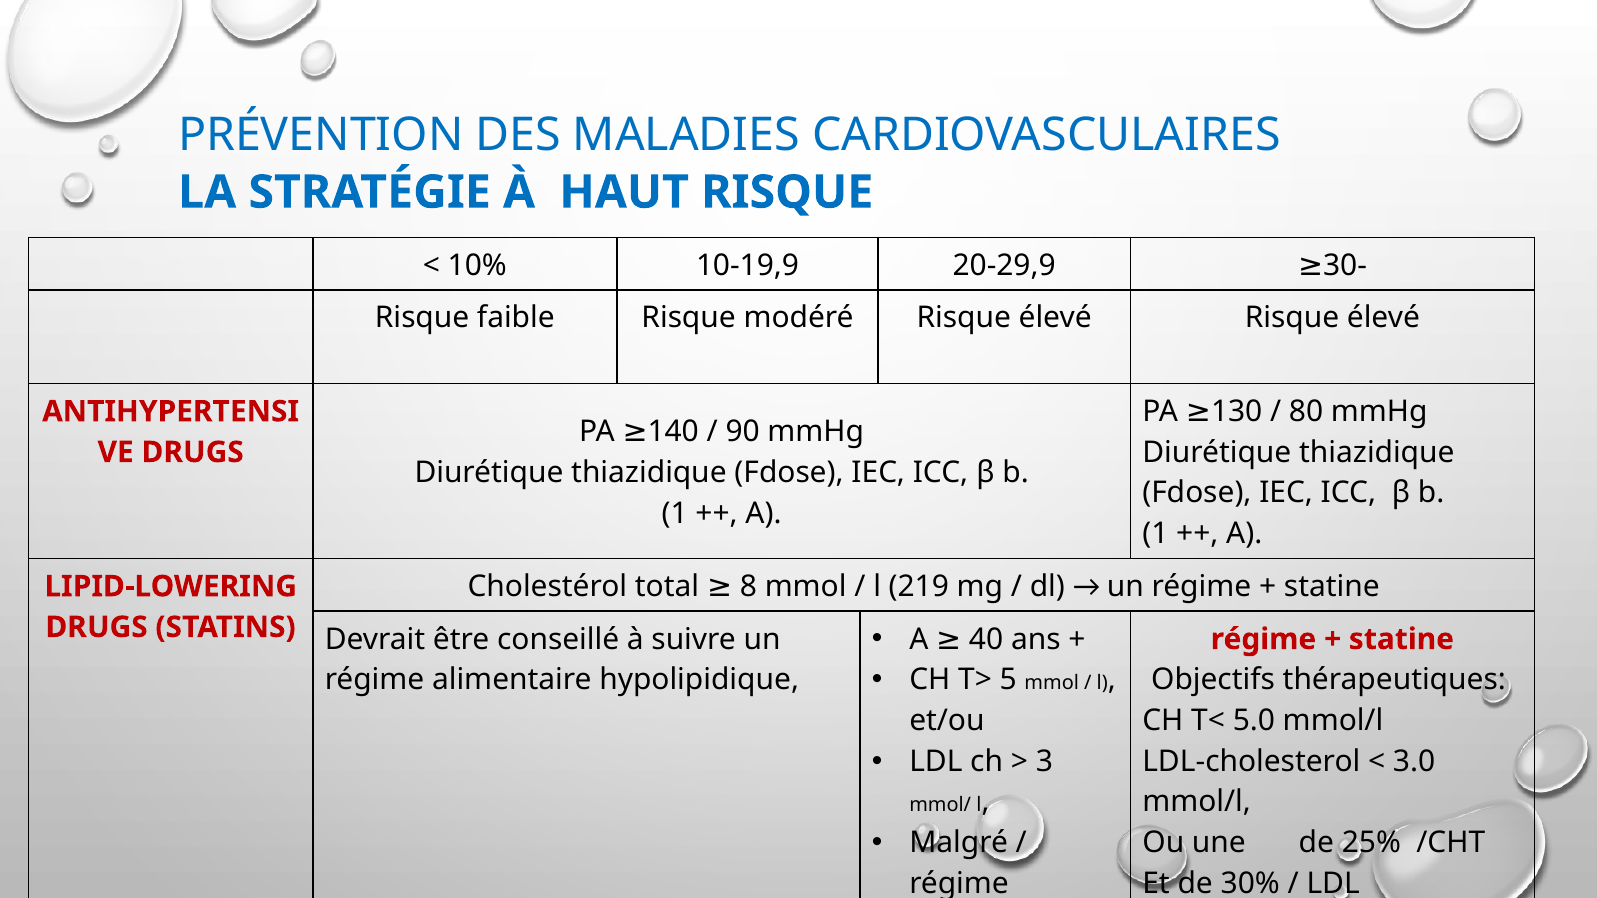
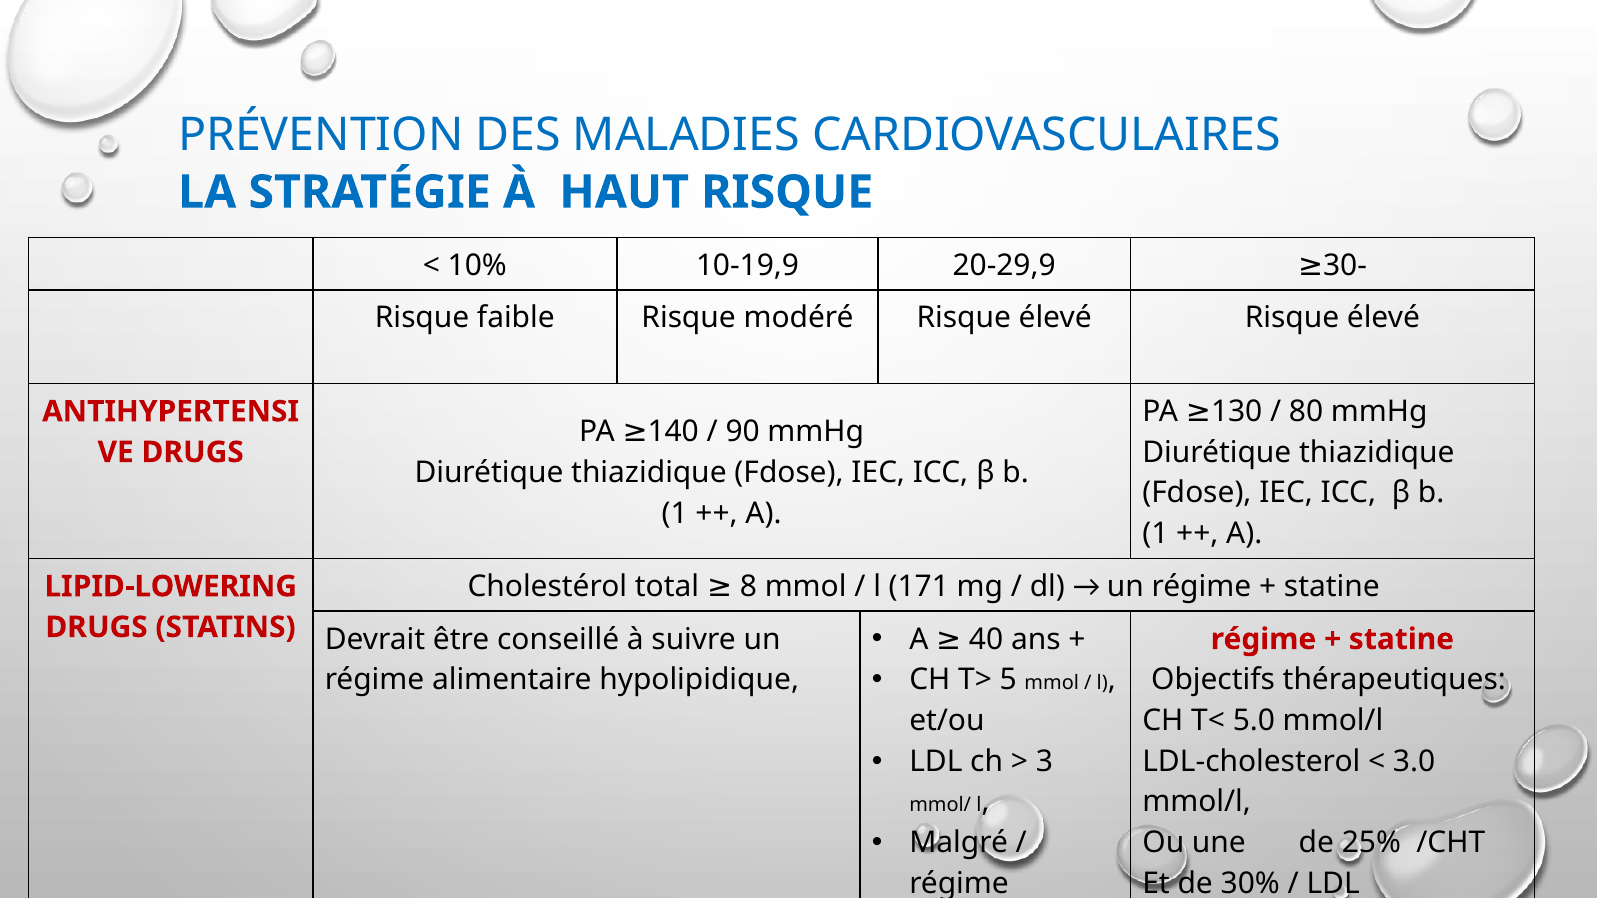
219: 219 -> 171 (919, 587)
